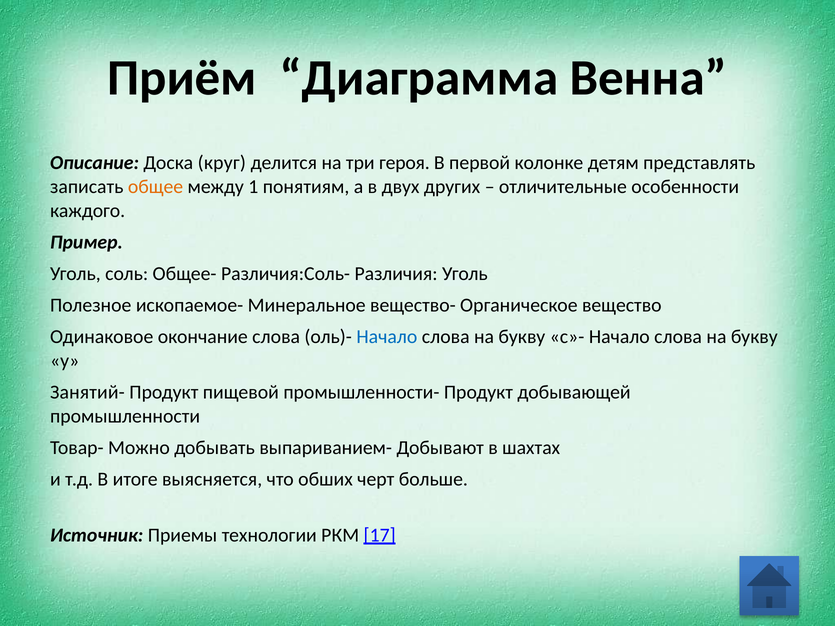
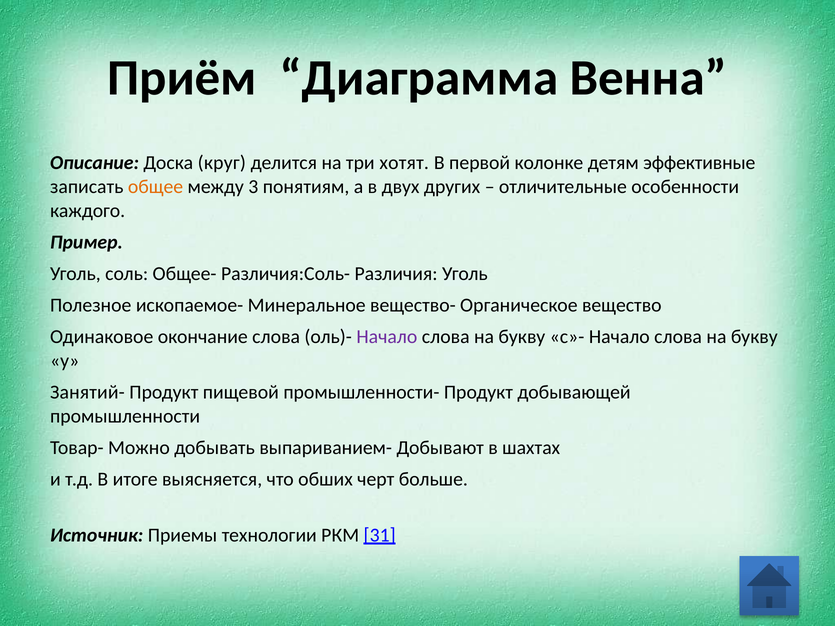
героя: героя -> хотят (404, 163)
представлять: представлять -> эффективные (699, 163)
1: 1 -> 3 (253, 187)
Начало colour: blue -> purple (387, 337)
17: 17 -> 31 (380, 535)
